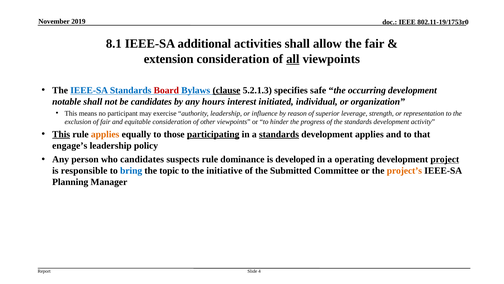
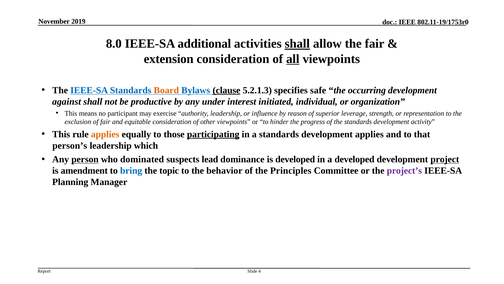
8.1: 8.1 -> 8.0 (114, 44)
shall underline: none -> present (297, 44)
Board colour: red -> orange (166, 90)
notable: notable -> against (67, 101)
be candidates: candidates -> productive (151, 101)
hours: hours -> under (213, 101)
This underline: present -> none (61, 134)
standards underline: present -> none (279, 134)
engage’s: engage’s -> person’s (70, 145)
policy: policy -> which (146, 145)
person underline: none -> present (85, 159)
who candidates: candidates -> dominated (142, 159)
suspects rule: rule -> lead (210, 159)
a operating: operating -> developed (354, 159)
responsible: responsible -> amendment (84, 171)
initiative: initiative -> behavior (224, 171)
Submitted: Submitted -> Principles (291, 171)
project’s colour: orange -> purple (404, 171)
